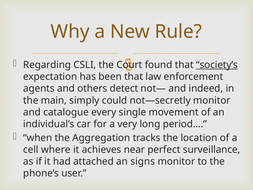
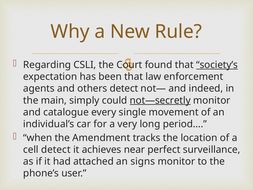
not—secretly underline: none -> present (160, 100)
Aggregation: Aggregation -> Amendment (101, 138)
cell where: where -> detect (56, 149)
